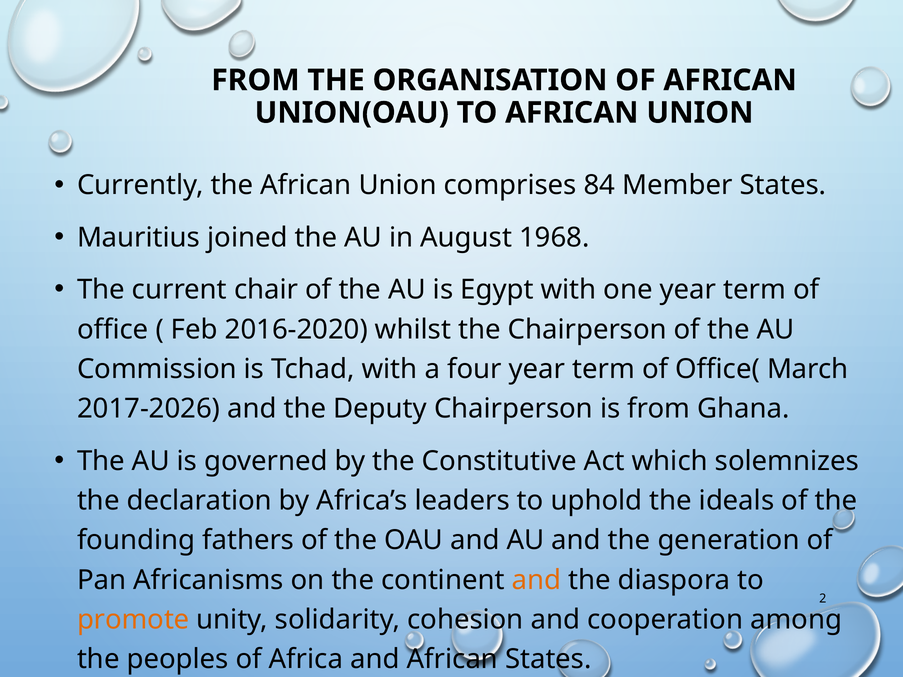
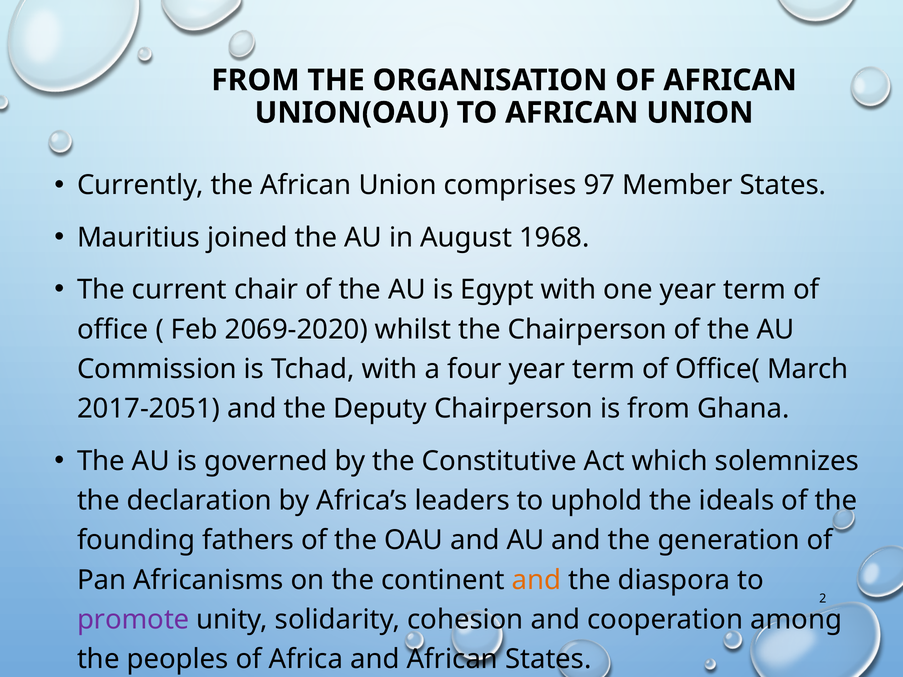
84: 84 -> 97 (599, 185)
2016-2020: 2016-2020 -> 2069-2020 (296, 330)
2017-2026: 2017-2026 -> 2017-2051 (149, 409)
promote colour: orange -> purple (133, 620)
